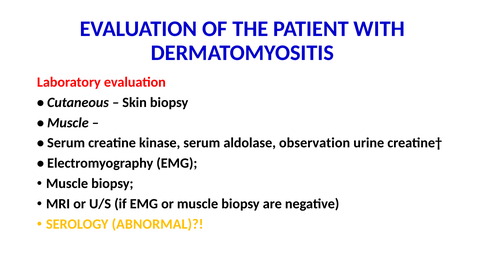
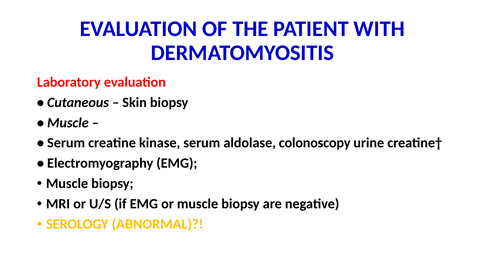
observation: observation -> colonoscopy (315, 143)
